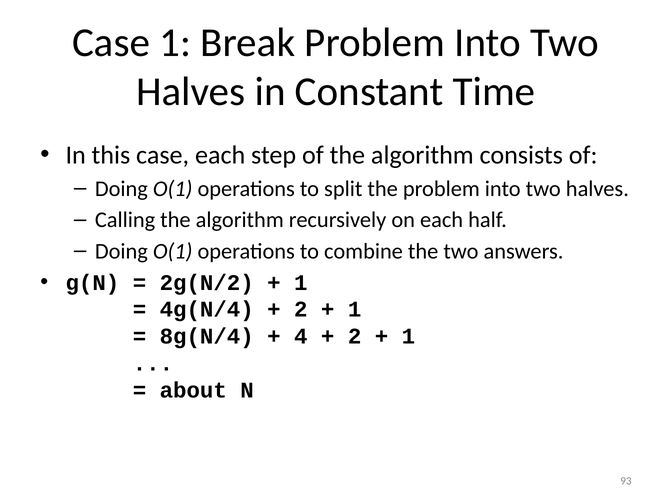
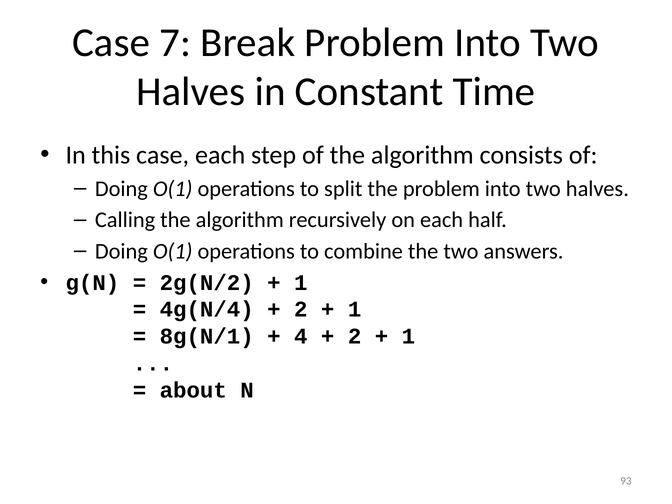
Case 1: 1 -> 7 (175, 43)
8g(N/4: 8g(N/4 -> 8g(N/1 (207, 336)
